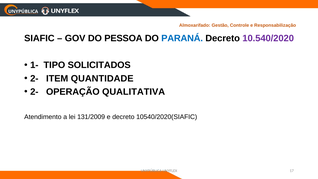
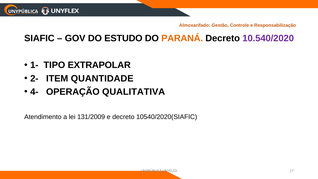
PESSOA: PESSOA -> ESTUDO (123, 38)
PARANÁ colour: blue -> orange (182, 38)
SOLICITADOS: SOLICITADOS -> EXTRAPOLAR (99, 65)
2-: 2- -> 4- (34, 92)
